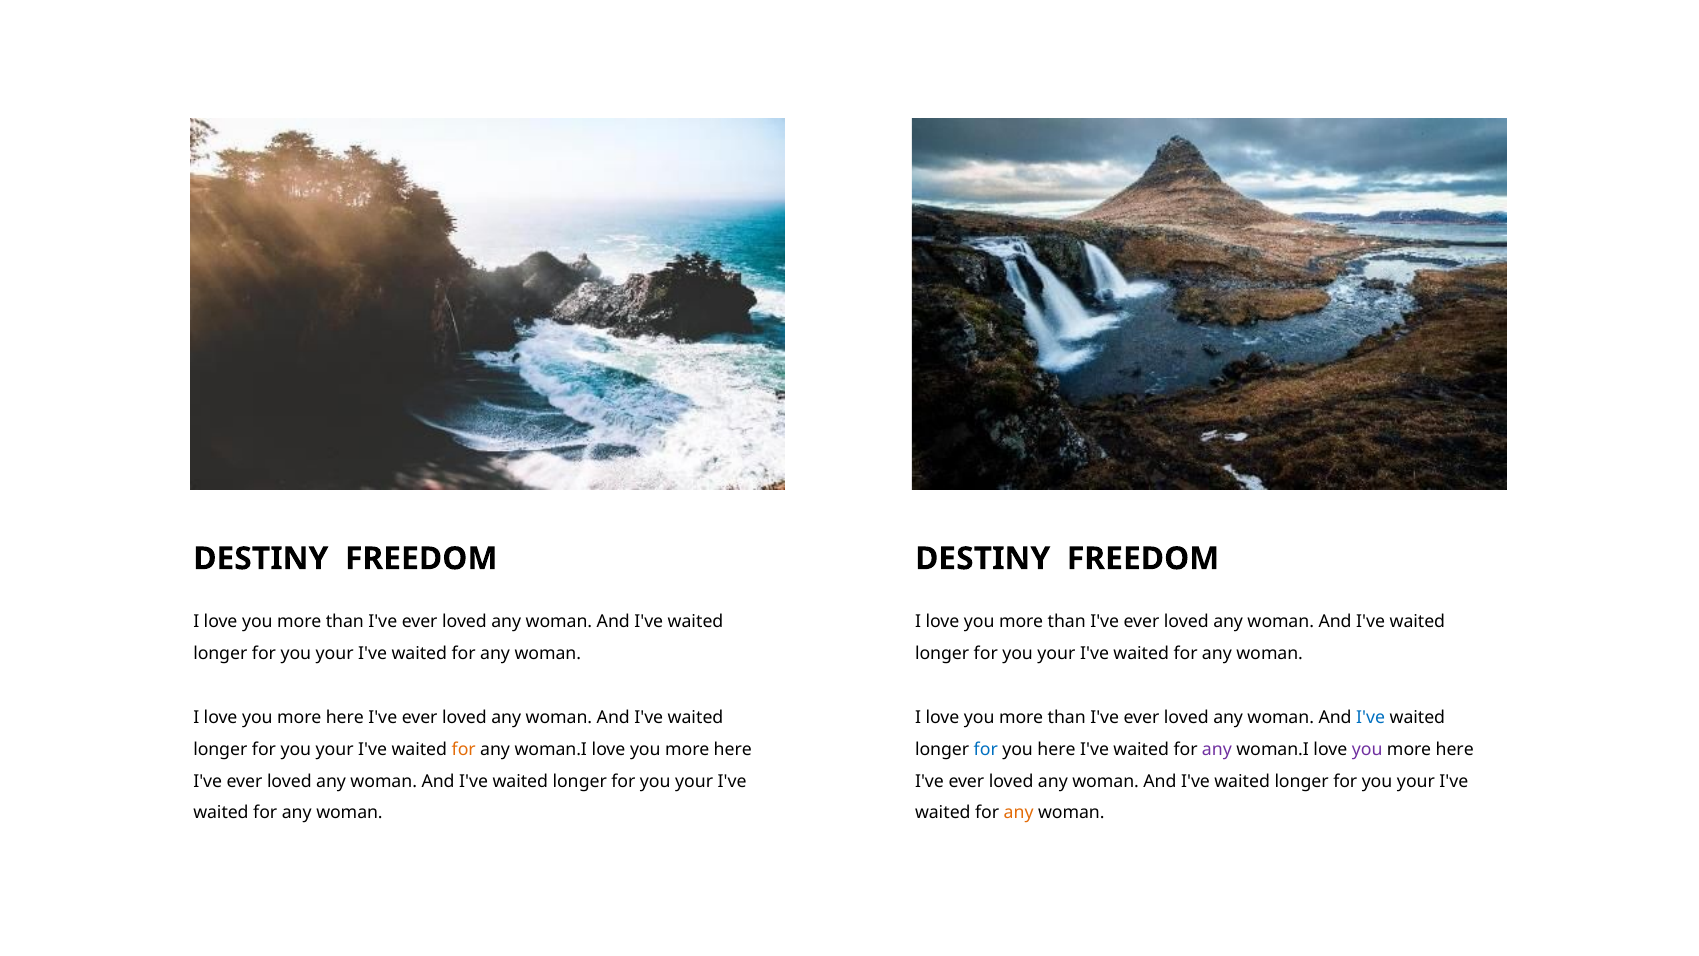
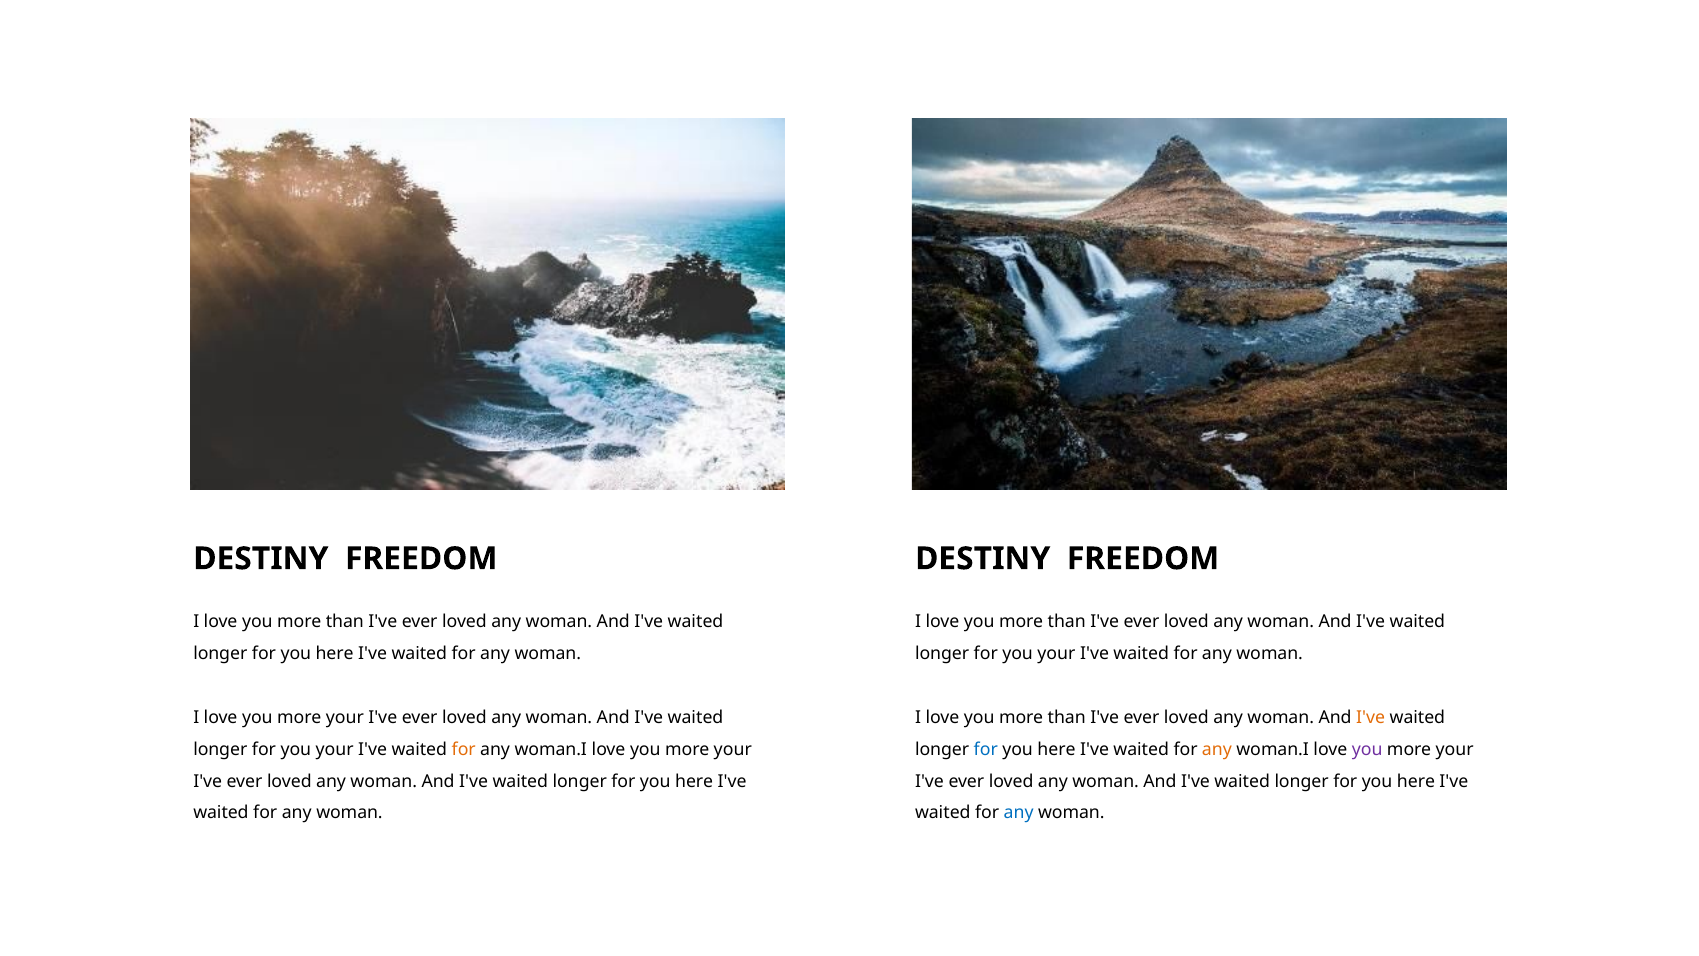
your: your -> here (335, 653)
here: here -> your (345, 717)
I've colour: blue -> orange (1371, 717)
here: here -> your (733, 749)
any colour: purple -> orange (1217, 749)
here: here -> your (1455, 749)
your: your -> here (694, 781)
your: your -> here (1416, 781)
any colour: orange -> blue (1019, 813)
